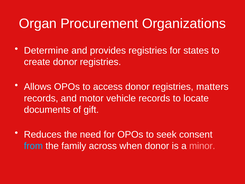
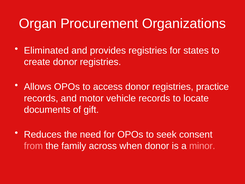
Determine: Determine -> Eliminated (46, 50)
matters: matters -> practice (212, 87)
from colour: light blue -> pink (33, 146)
